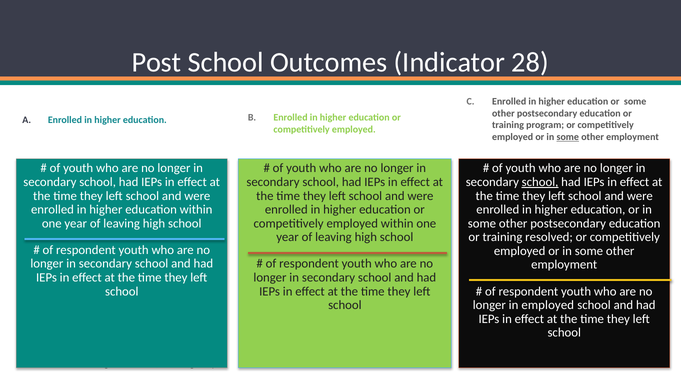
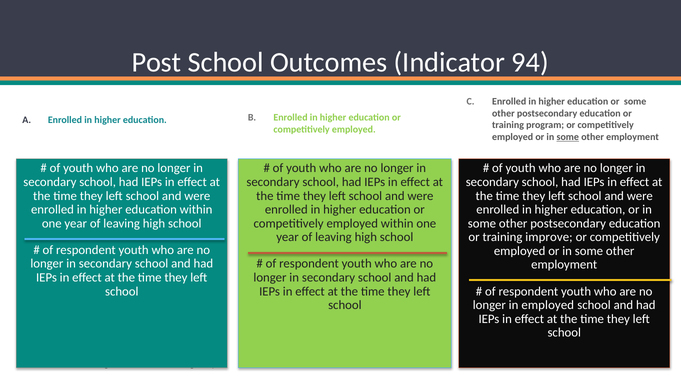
28: 28 -> 94 (530, 62)
school underline: present -> none (540, 182)
resolved: resolved -> improve (549, 237)
